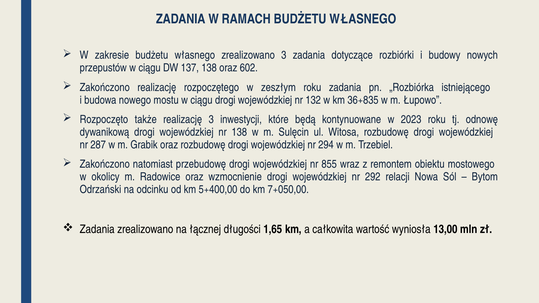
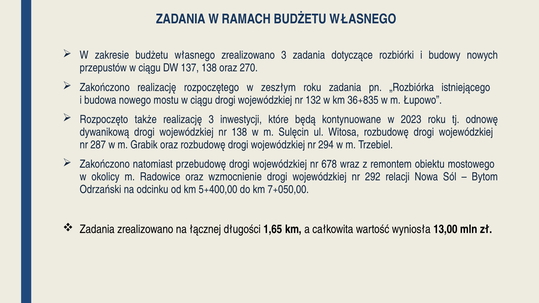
602: 602 -> 270 (249, 68)
855: 855 -> 678 (329, 164)
